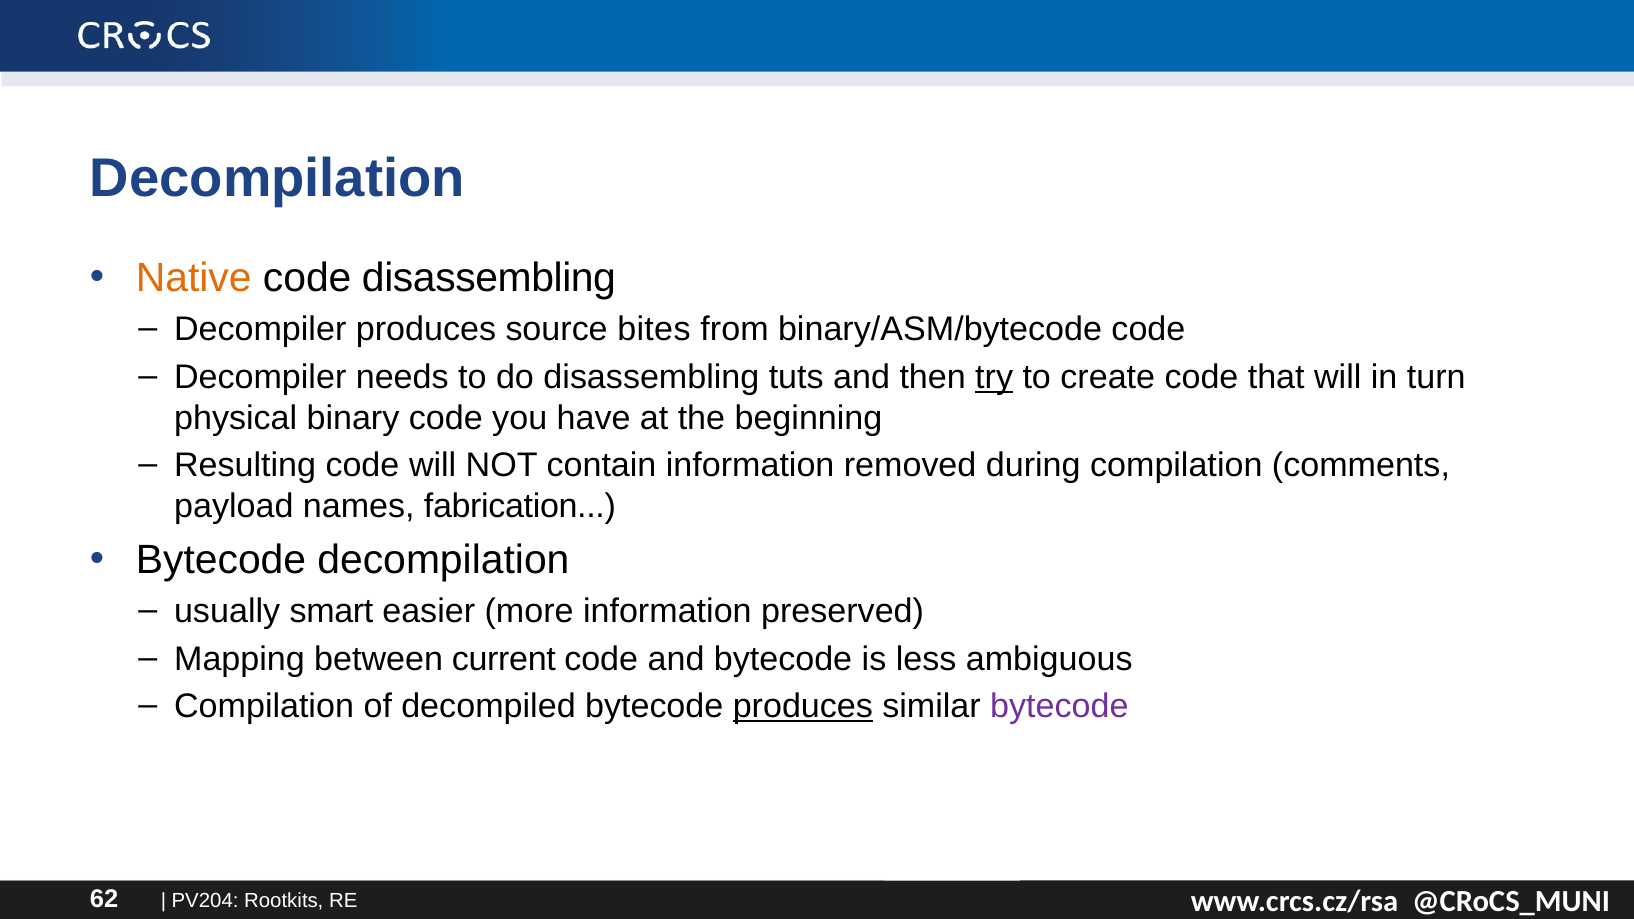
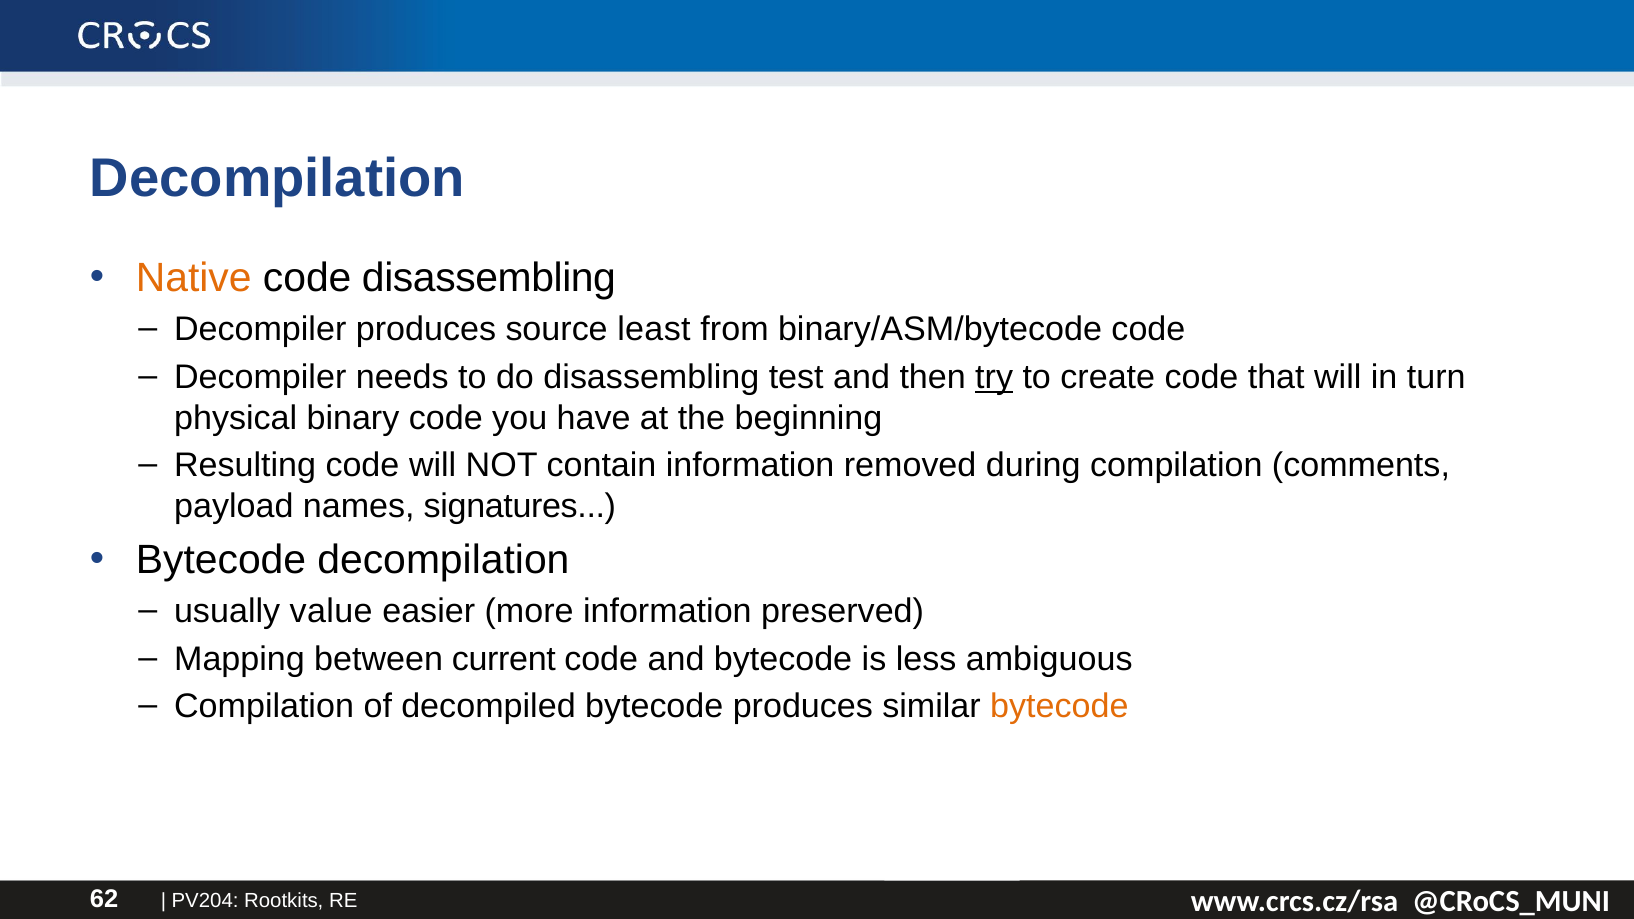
bites: bites -> least (654, 329)
tuts: tuts -> test (796, 377)
fabrication: fabrication -> signatures (520, 507)
smart: smart -> value (331, 611)
produces underline: present -> none (803, 707)
bytecode colour: purple -> orange (1059, 707)
